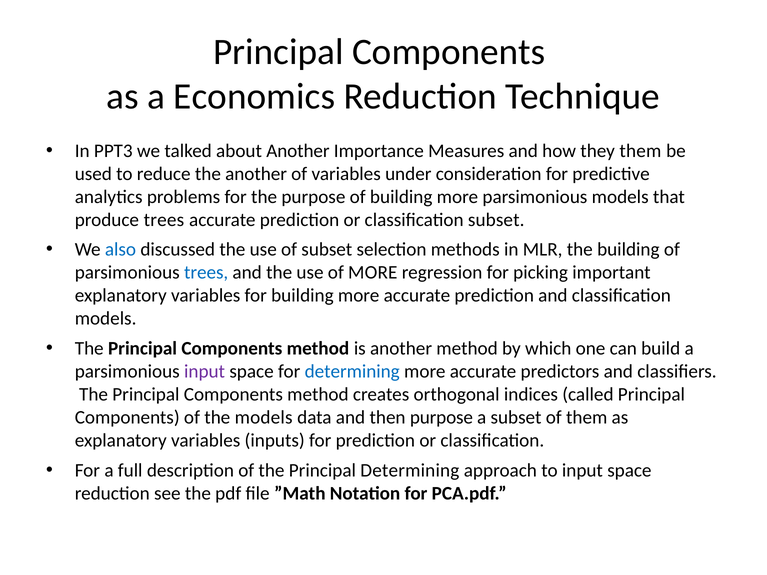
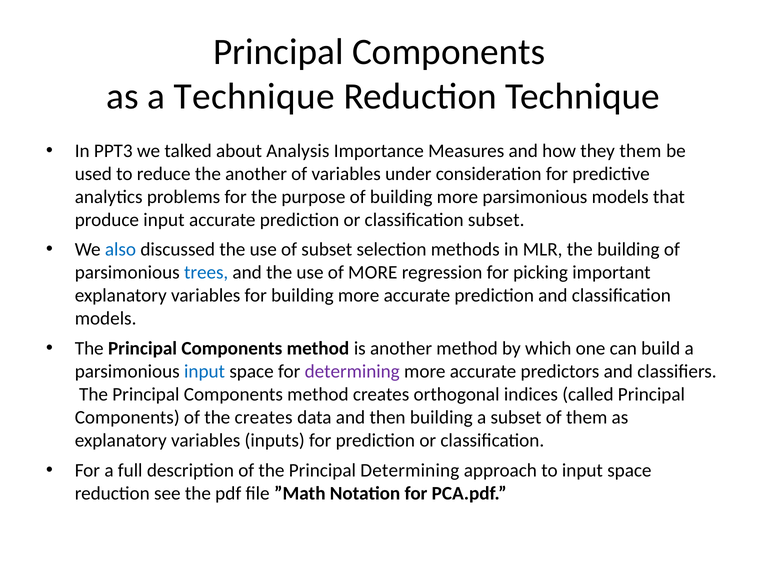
a Economics: Economics -> Technique (254, 97)
about Another: Another -> Analysis (298, 151)
produce trees: trees -> input (164, 220)
input colour: purple -> blue (205, 372)
determining colour: blue -> purple (352, 372)
the models: models -> creates (264, 418)
then purpose: purpose -> building (441, 418)
